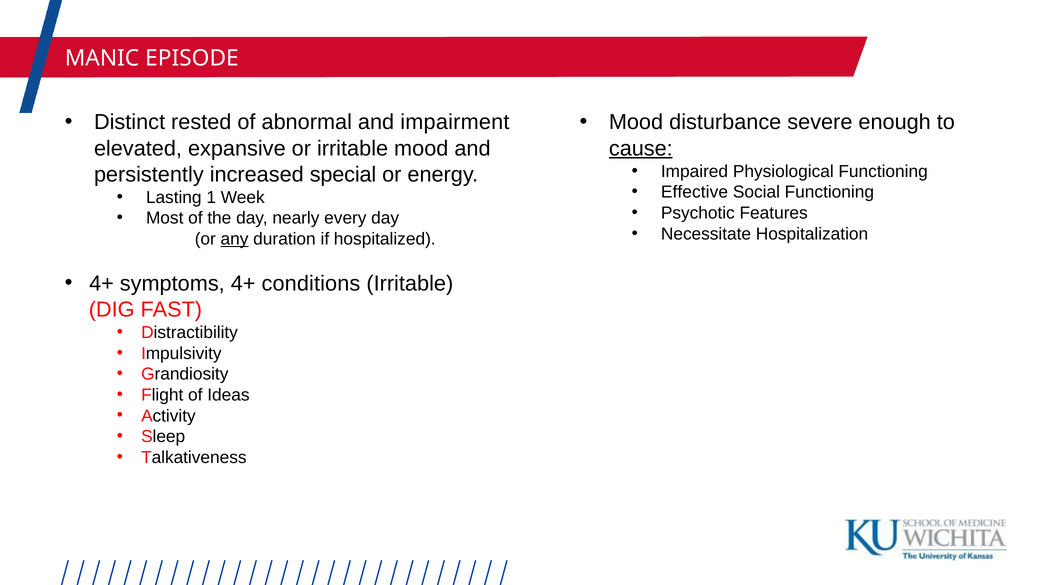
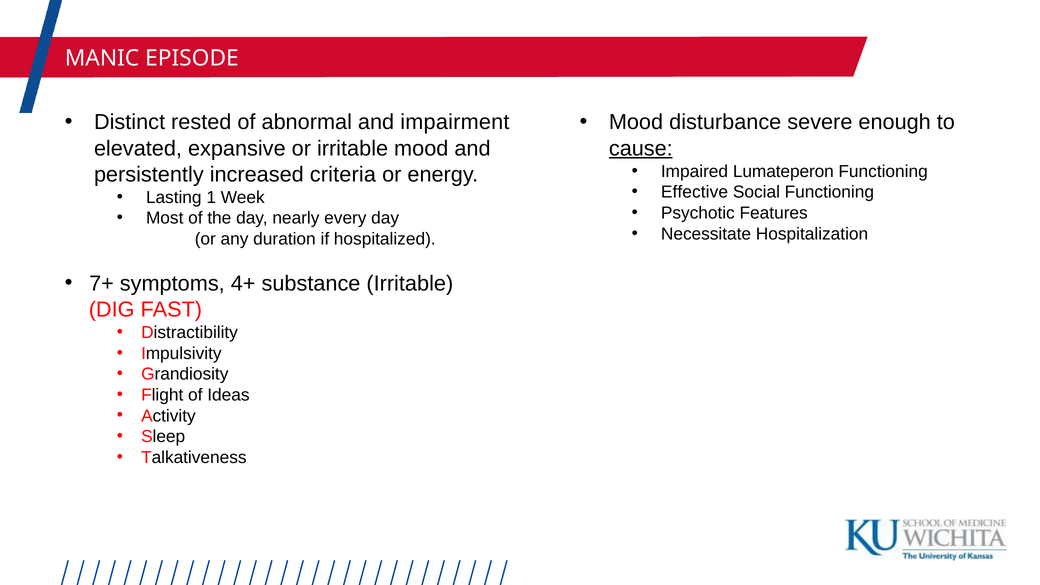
Physiological: Physiological -> Lumateperon (783, 171)
special: special -> criteria (343, 174)
any underline: present -> none (235, 239)
4+: 4+ -> 7+ (101, 284)
conditions: conditions -> substance (311, 284)
